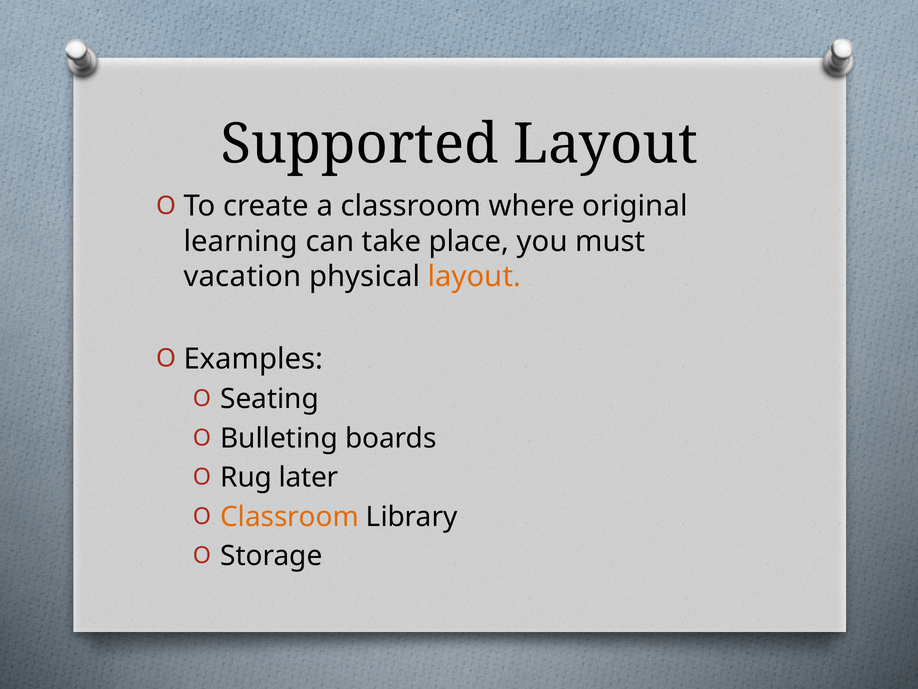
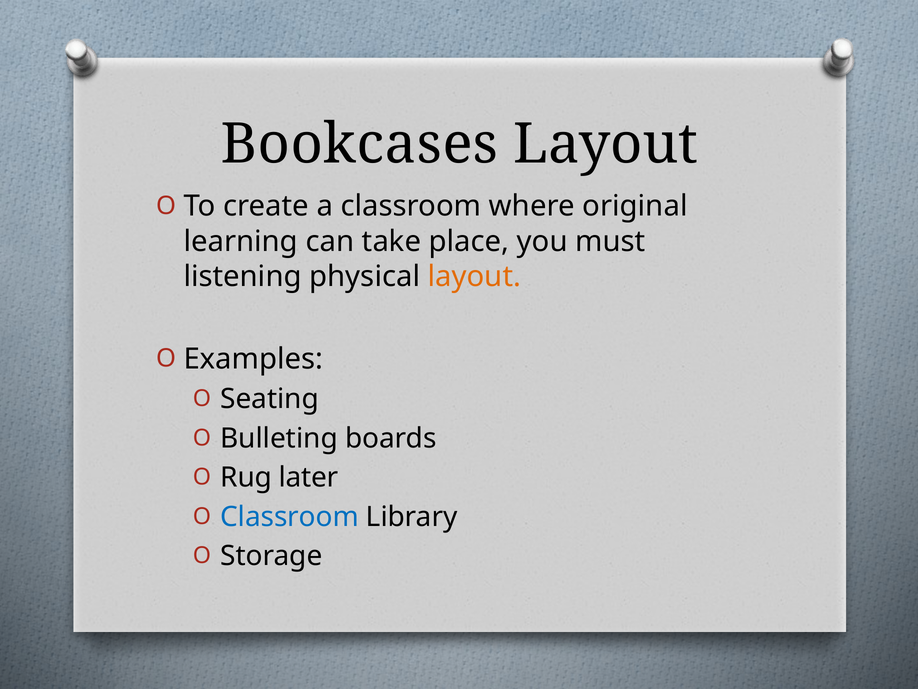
Supported: Supported -> Bookcases (359, 144)
vacation: vacation -> listening (243, 276)
Classroom colour: orange -> blue (290, 517)
